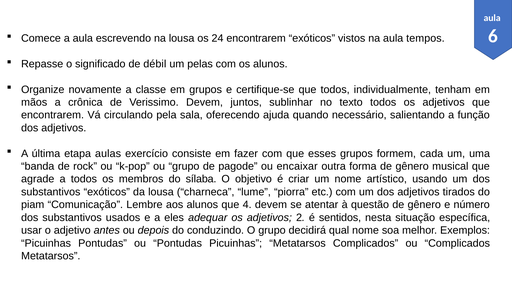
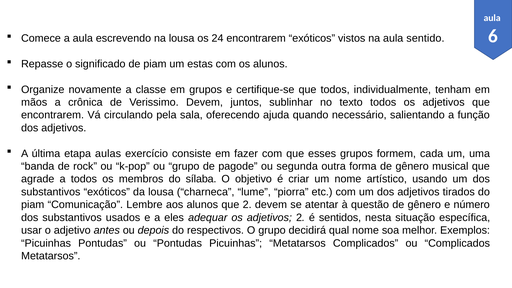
tempos: tempos -> sentido (425, 38)
de débil: débil -> piam (155, 64)
pelas: pelas -> estas (200, 64)
encaixar: encaixar -> segunda (297, 166)
que 4: 4 -> 2 (247, 205)
conduzindo: conduzindo -> respectivos (215, 230)
